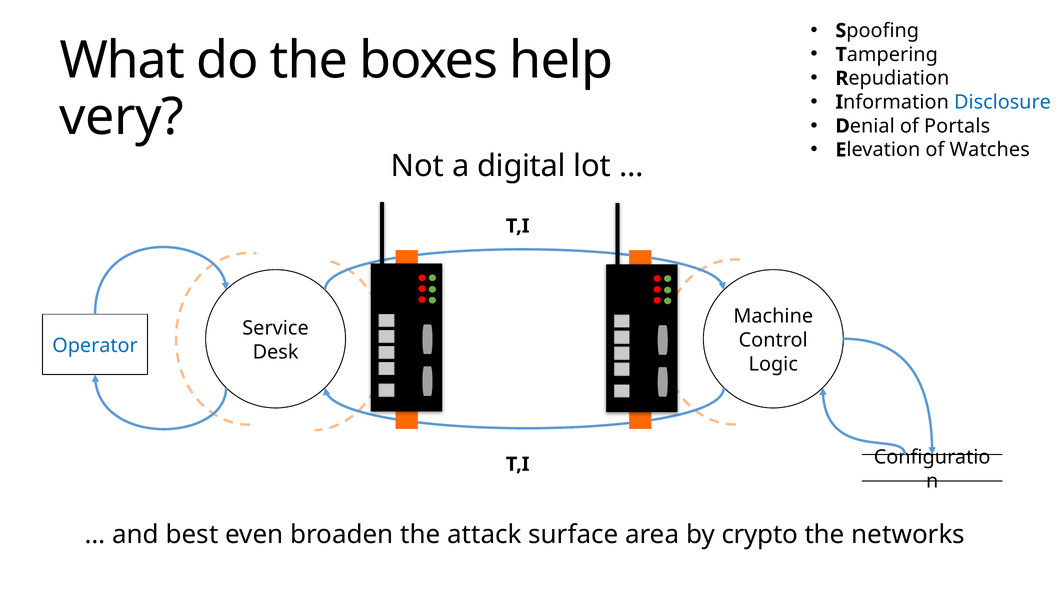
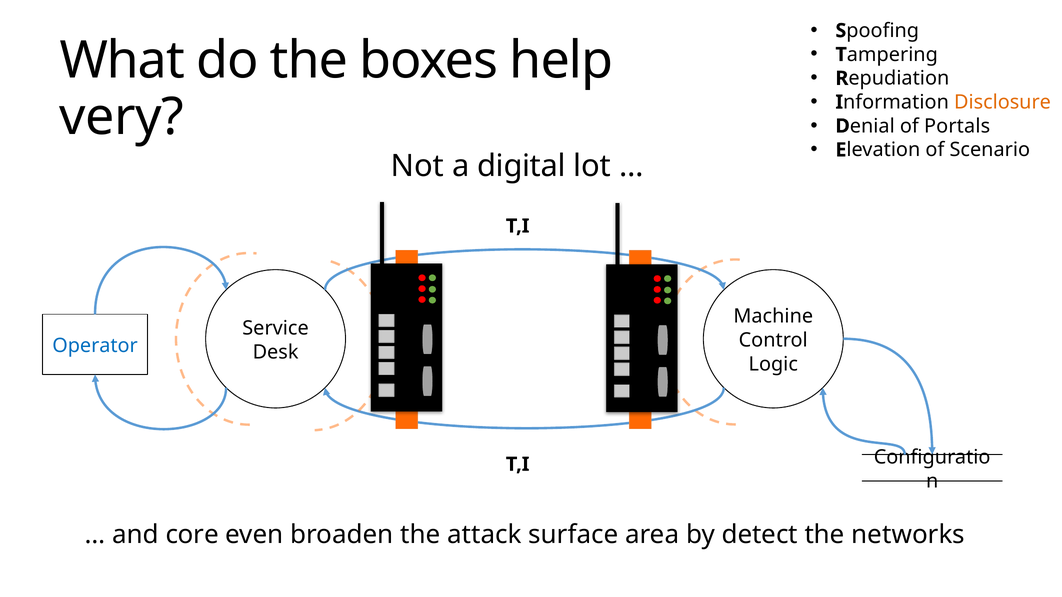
Disclosure colour: blue -> orange (1002, 102)
Watches: Watches -> Scenario (990, 150)
best: best -> core (192, 535)
crypto: crypto -> detect (760, 535)
